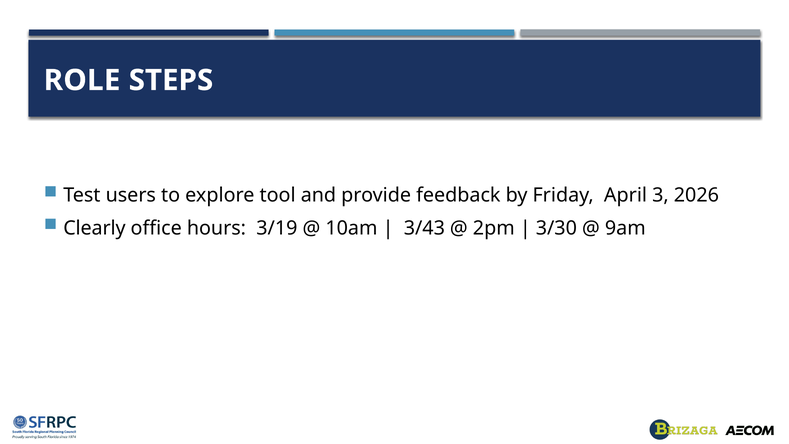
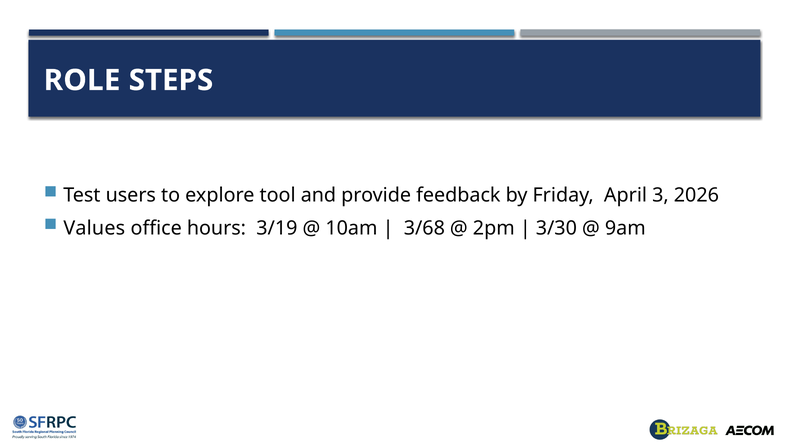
Clearly: Clearly -> Values (94, 228)
3/43: 3/43 -> 3/68 (424, 228)
